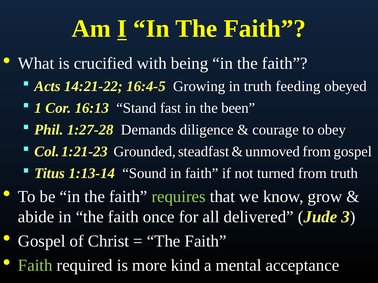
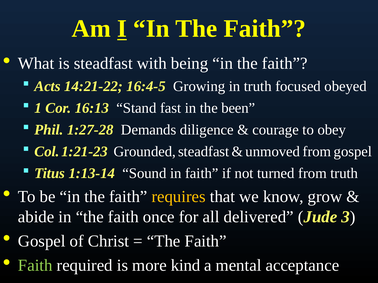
is crucified: crucified -> steadfast (103, 64)
feeding: feeding -> focused (298, 86)
requires colour: light green -> yellow (179, 197)
